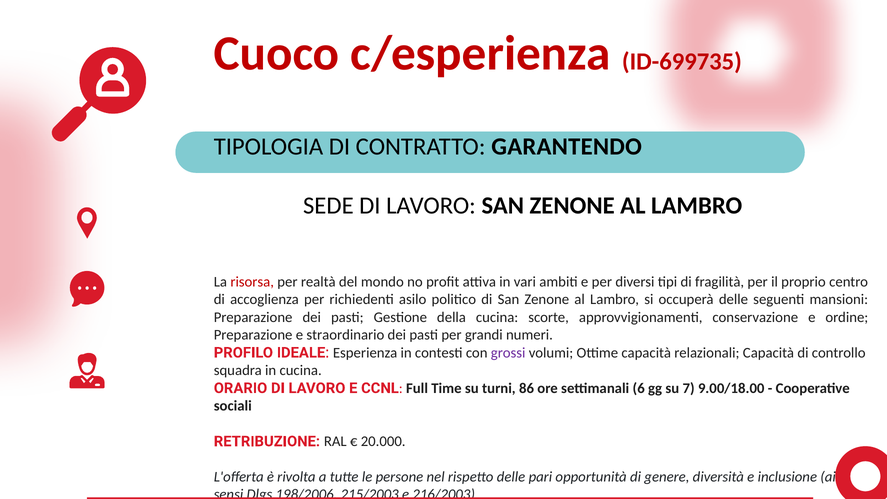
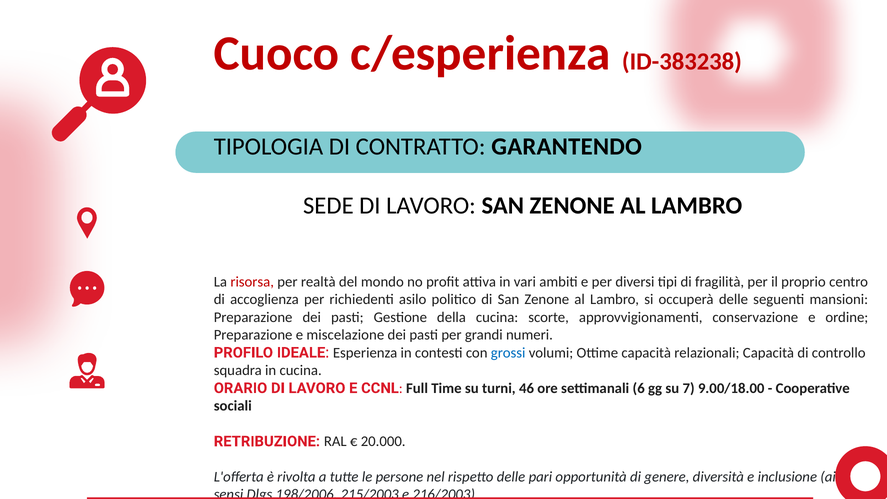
ID-699735: ID-699735 -> ID-383238 (682, 62)
straordinario: straordinario -> miscelazione (345, 335)
grossi colour: purple -> blue (508, 353)
86: 86 -> 46 (527, 388)
